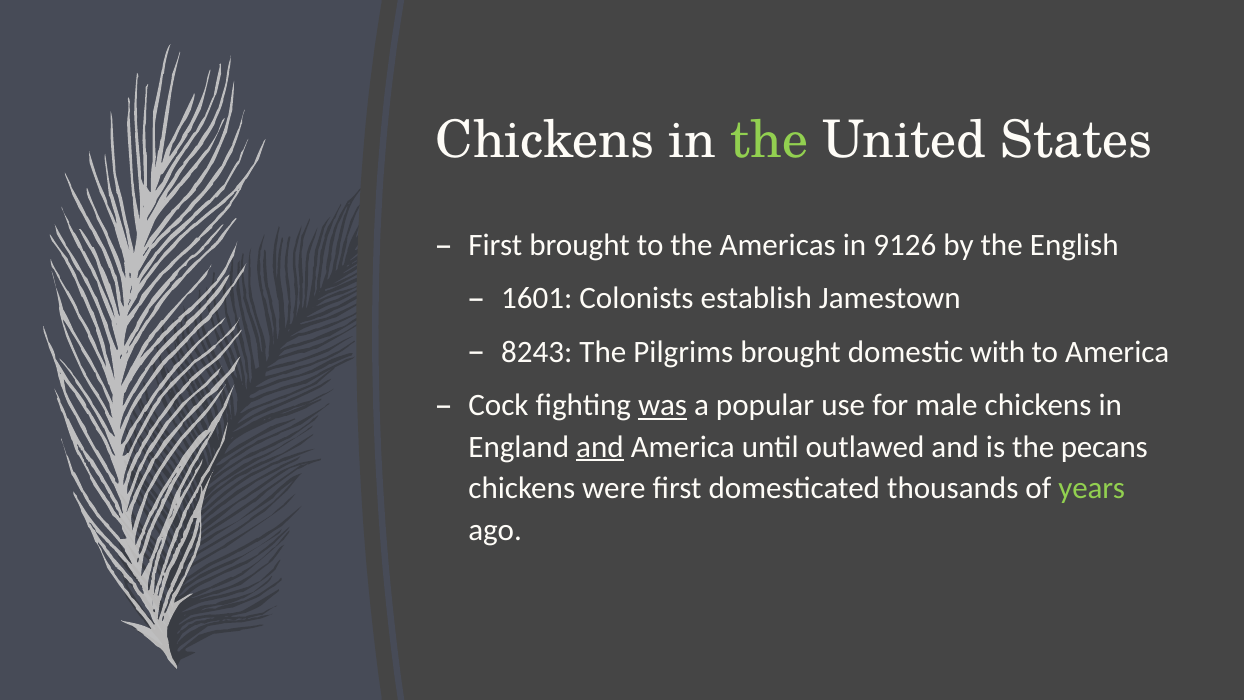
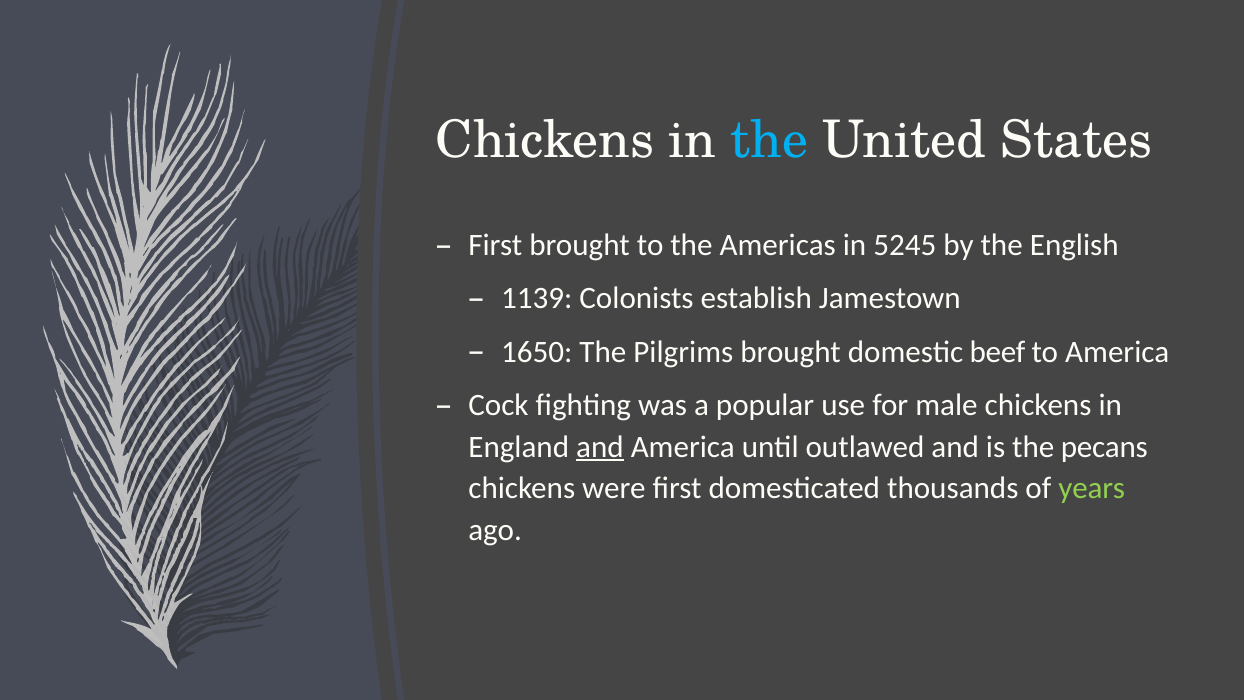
the colour: light green -> light blue (769, 140)
9126: 9126 -> 5245 (905, 245)
1601: 1601 -> 1139 (537, 299)
8243: 8243 -> 1650 (537, 352)
with: with -> beef (998, 352)
was underline: present -> none (663, 405)
